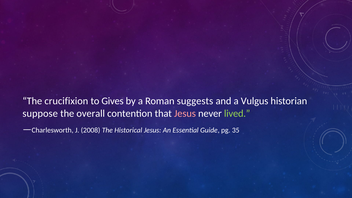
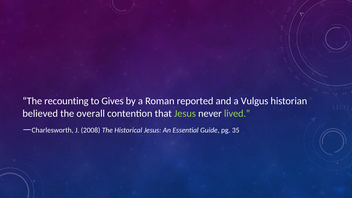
crucifixion: crucifixion -> recounting (66, 101)
suggests: suggests -> reported (195, 101)
suppose: suppose -> believed (40, 113)
Jesus colour: pink -> light green (185, 113)
